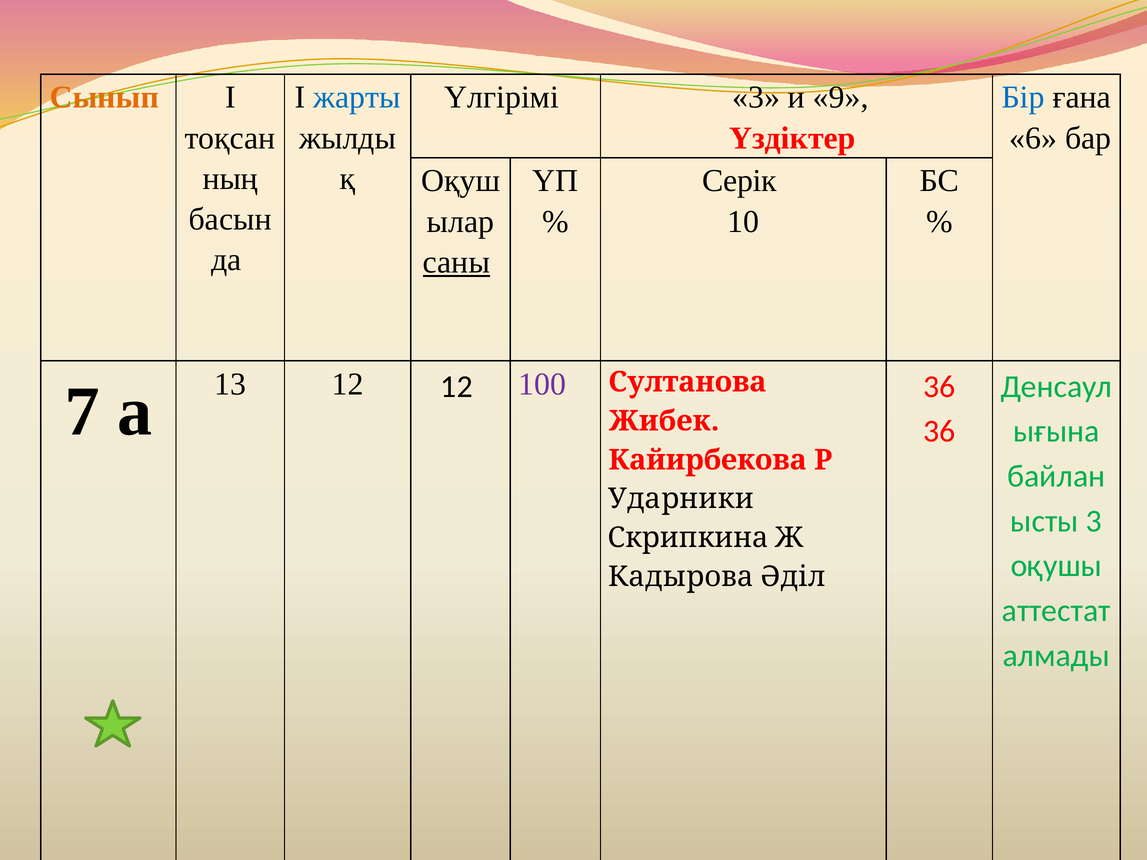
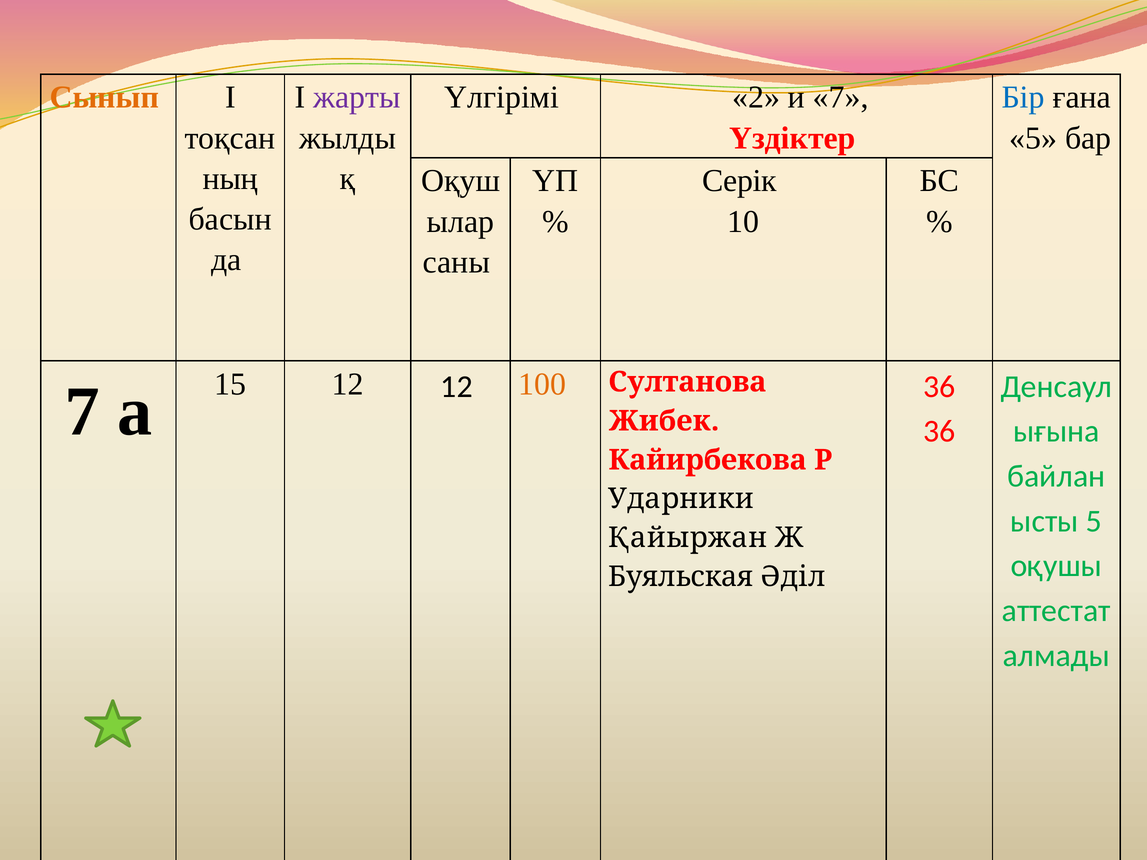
жарты colour: blue -> purple (357, 97)
Үлгірімі 3: 3 -> 2 (756, 97)
и 9: 9 -> 7 (841, 97)
6: 6 -> 5 (1033, 138)
саны underline: present -> none (456, 262)
13: 13 -> 15 (230, 384)
100 colour: purple -> orange (542, 384)
3: 3 -> 5 (1094, 521)
Скрипкина: Скрипкина -> Қайыржан (688, 538)
Кадырова: Кадырова -> Буяльская (681, 577)
